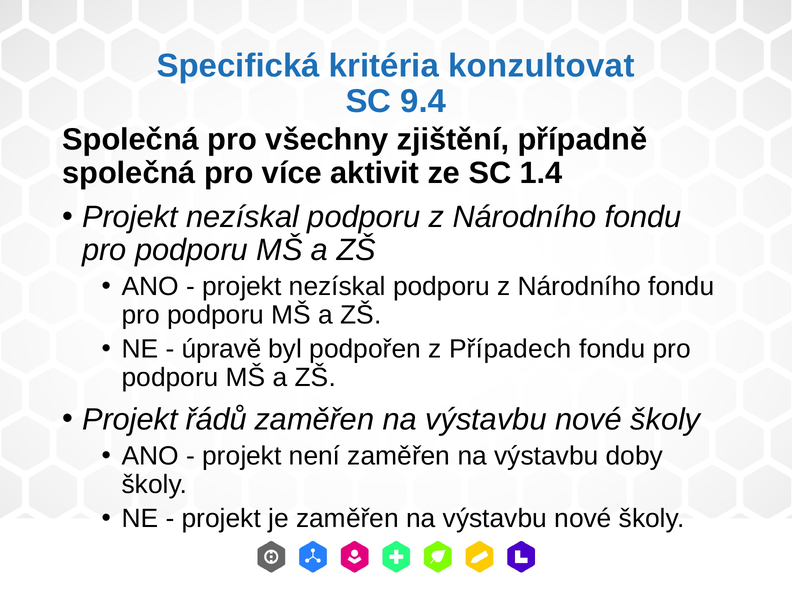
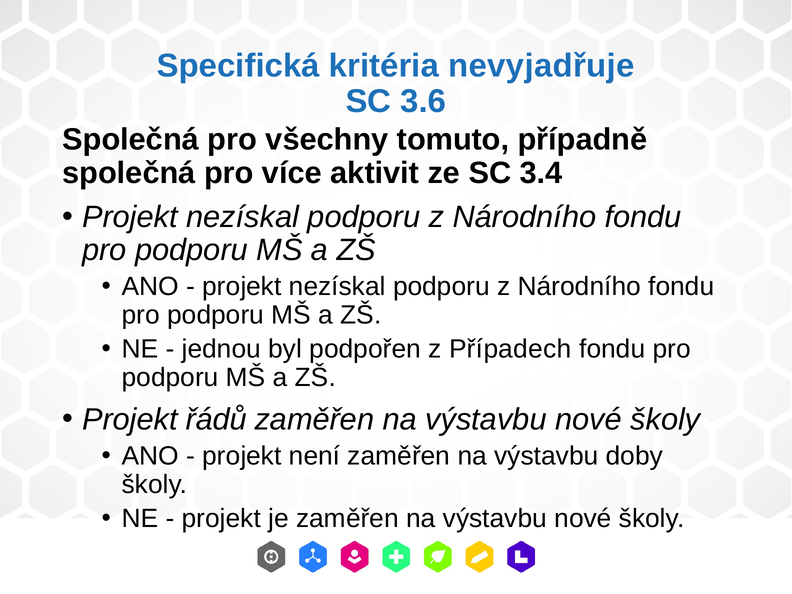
konzultovat: konzultovat -> nevyjadřuje (541, 66)
9.4: 9.4 -> 3.6 (423, 101)
zjištění: zjištění -> tomuto (453, 140)
1.4: 1.4 -> 3.4 (541, 173)
úpravě: úpravě -> jednou (221, 349)
